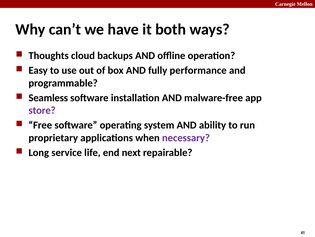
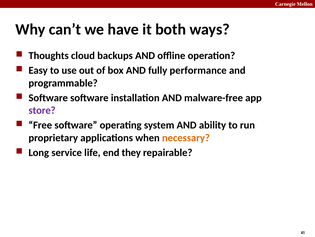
Seamless: Seamless -> Software (48, 98)
necessary colour: purple -> orange (186, 137)
next: next -> they (131, 152)
